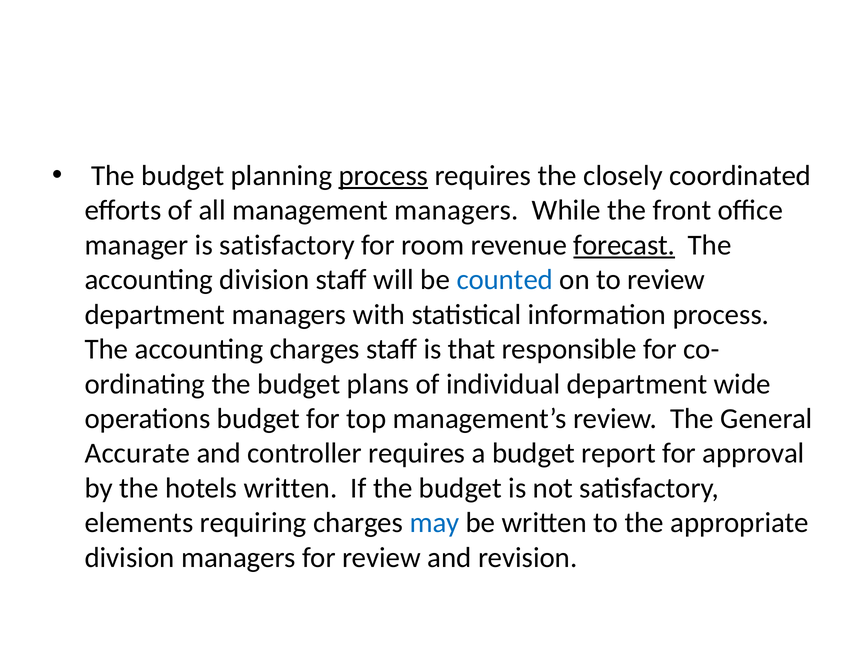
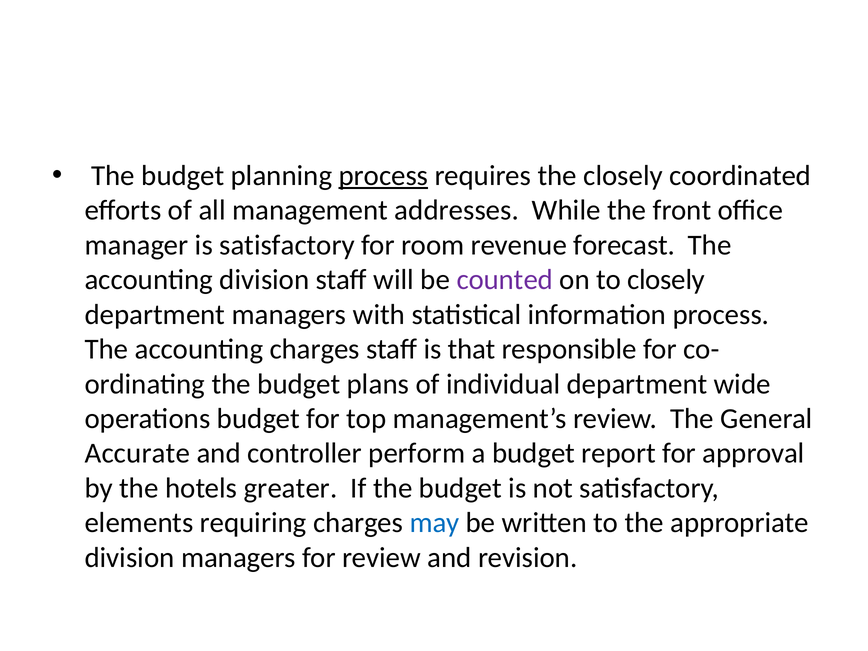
management managers: managers -> addresses (457, 210)
forecast underline: present -> none (624, 245)
counted colour: blue -> purple (505, 280)
to review: review -> closely (666, 280)
controller requires: requires -> perform (417, 453)
hotels written: written -> greater (291, 488)
